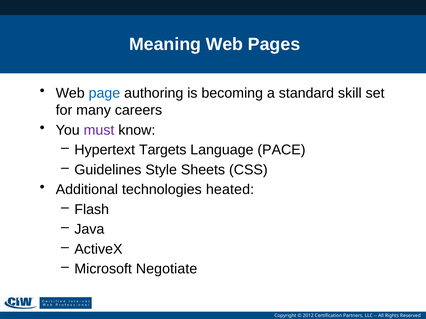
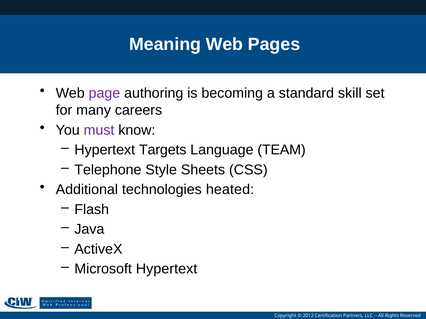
page colour: blue -> purple (104, 93)
PACE: PACE -> TEAM (282, 150)
Guidelines: Guidelines -> Telephone (108, 170)
Microsoft Negotiate: Negotiate -> Hypertext (167, 269)
